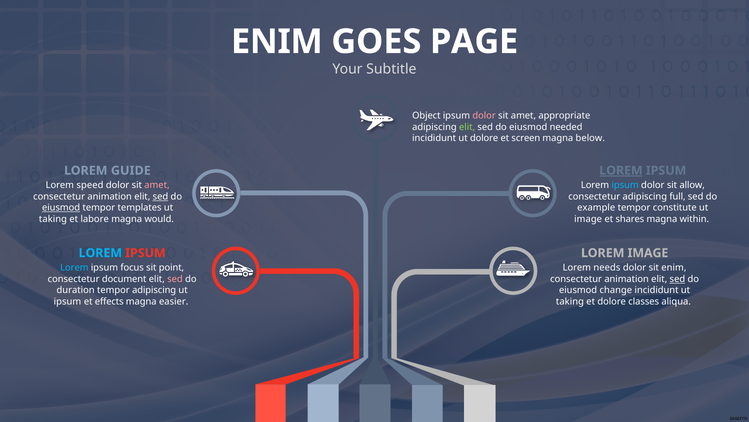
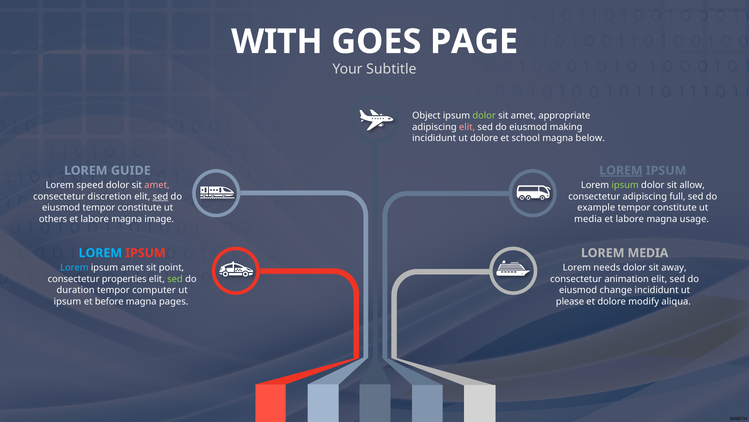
ENIM: ENIM -> WITH (277, 42)
dolor colour: pink -> light green (484, 116)
elit colour: light green -> pink (467, 127)
needed: needed -> making (566, 127)
screen: screen -> school (526, 138)
ipsum colour: light blue -> light green (625, 185)
animation: animation -> discretion (110, 196)
eiusmod underline: present -> none (61, 208)
templates: templates -> constitute (140, 208)
taking: taking -> others (53, 219)
would: would -> image (159, 219)
image: image -> media (588, 219)
shares: shares -> labore (630, 219)
within: within -> usage (694, 219)
LOREM IMAGE: IMAGE -> MEDIA (648, 253)
ipsum focus: focus -> amet (132, 267)
sit enim: enim -> away (674, 267)
document: document -> properties (124, 279)
sed colour: pink -> light green (175, 279)
sed underline: present -> none (677, 279)
tempor adipiscing: adipiscing -> computer (154, 290)
effects: effects -> before (109, 301)
easier: easier -> pages (174, 301)
taking: taking -> please (570, 301)
classes: classes -> modify (644, 301)
